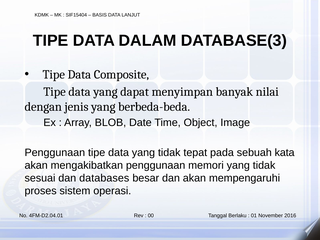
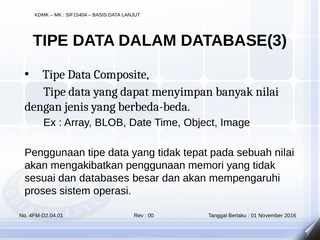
sebuah kata: kata -> nilai (284, 153)
